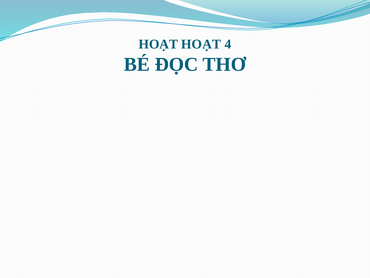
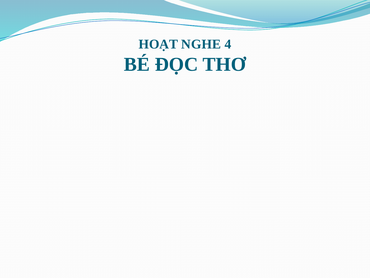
HOẠT HOẠT: HOẠT -> NGHE (201, 44)
